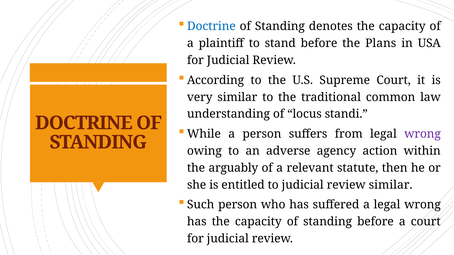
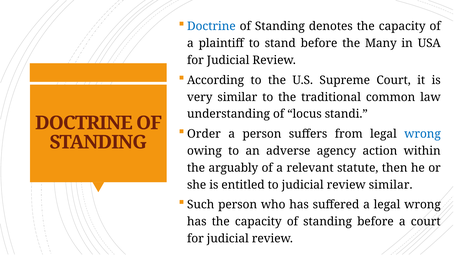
Plans: Plans -> Many (381, 43)
While: While -> Order (204, 134)
wrong colour: purple -> blue (423, 134)
